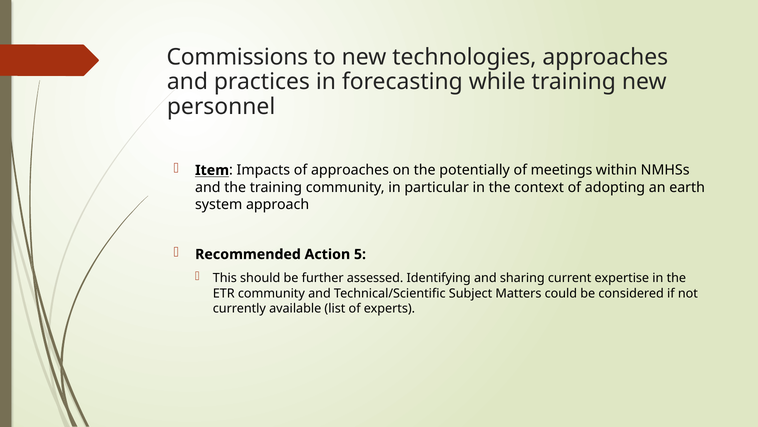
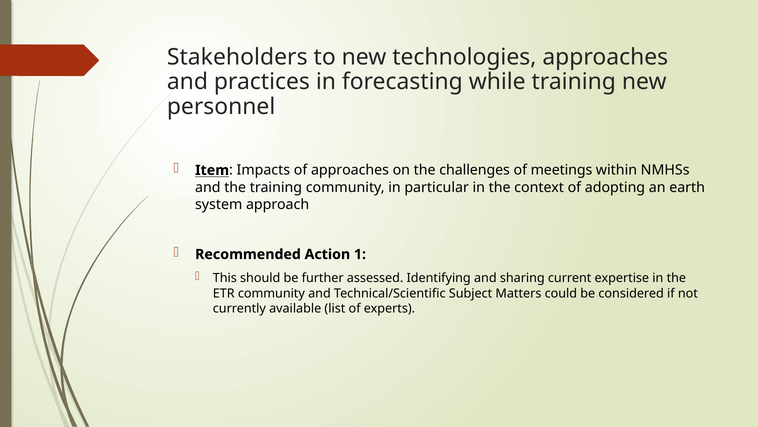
Commissions: Commissions -> Stakeholders (237, 57)
potentially: potentially -> challenges (475, 170)
5: 5 -> 1 (360, 254)
